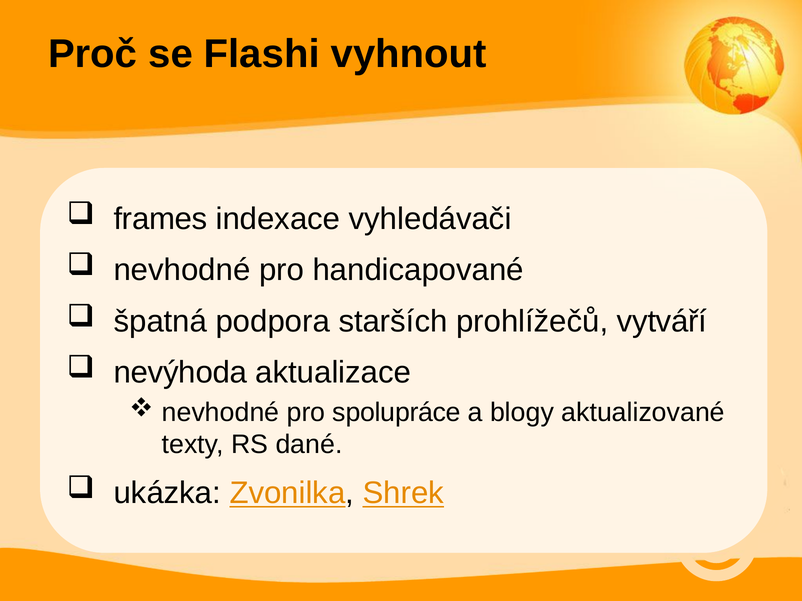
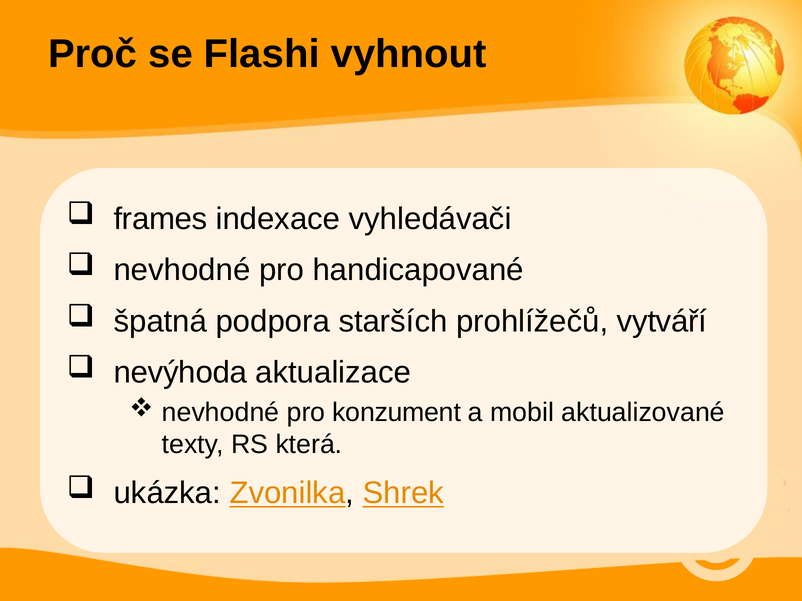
spolupráce: spolupráce -> konzument (397, 413)
blogy: blogy -> mobil (522, 413)
dané: dané -> která (309, 445)
